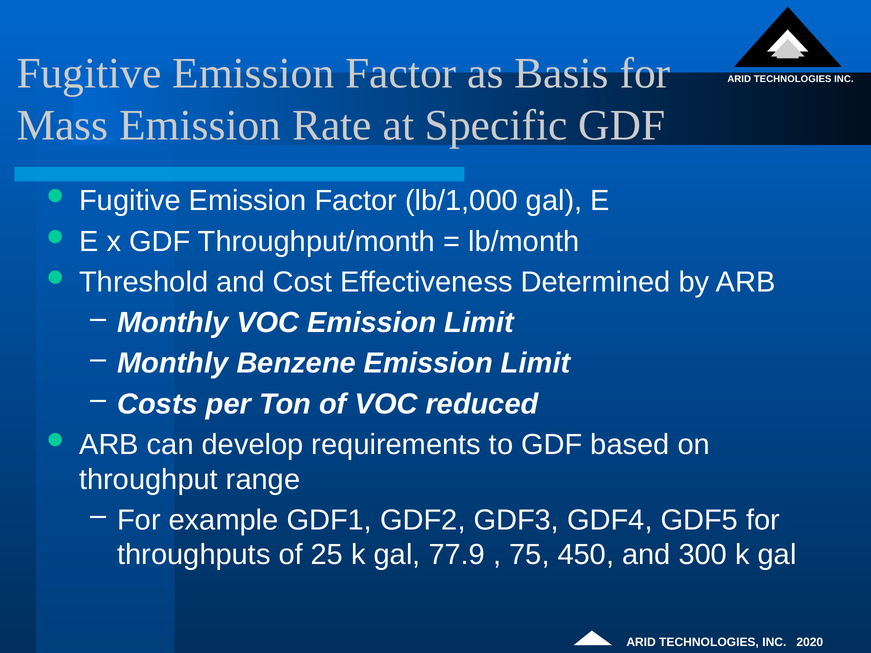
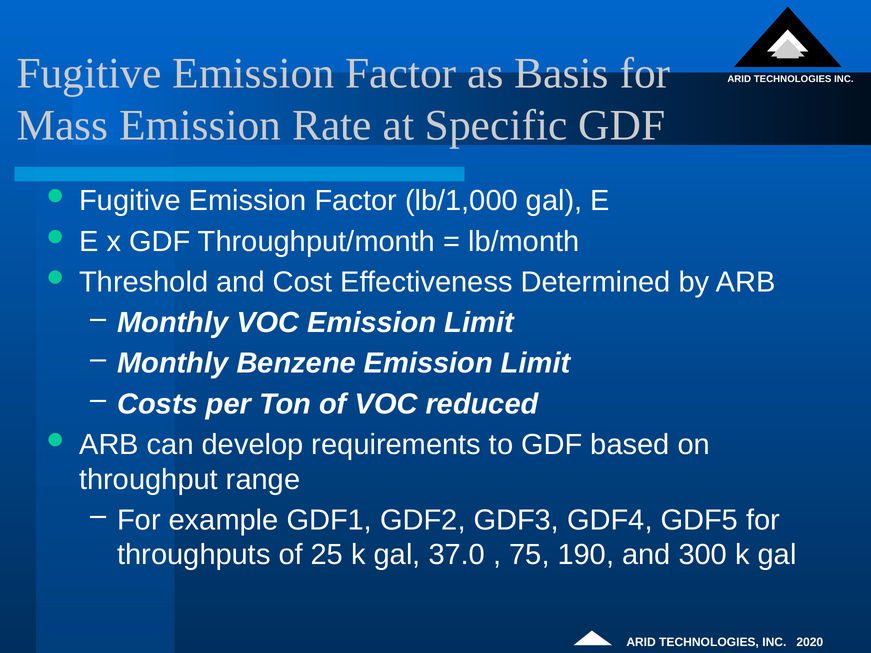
77.9: 77.9 -> 37.0 (457, 555)
450: 450 -> 190 (586, 555)
